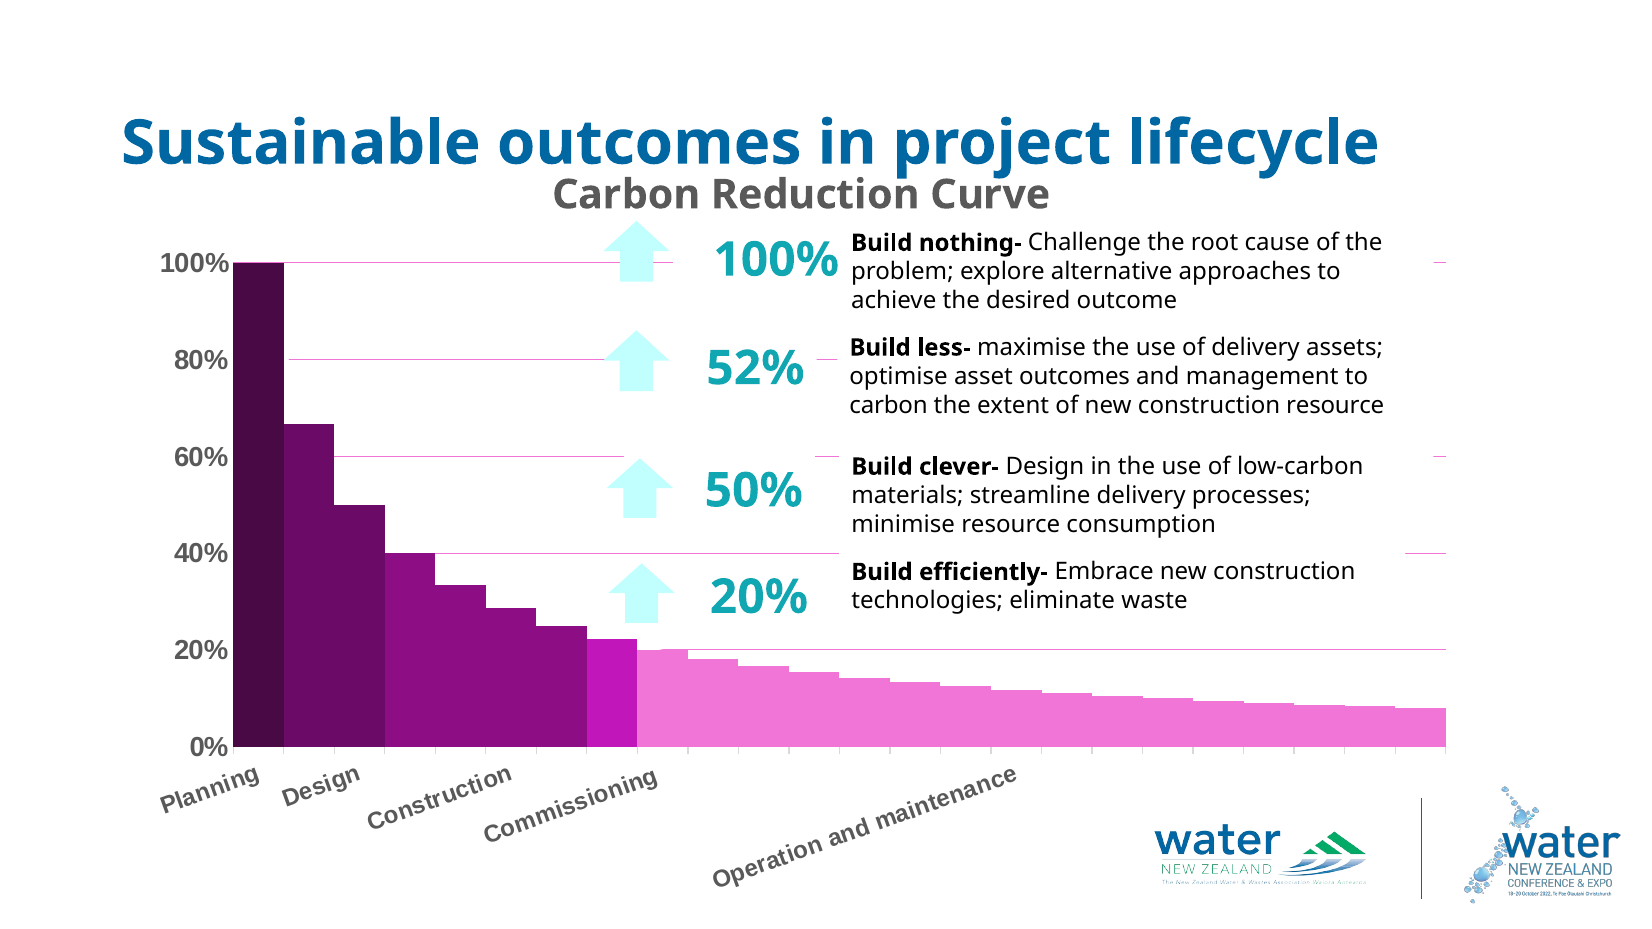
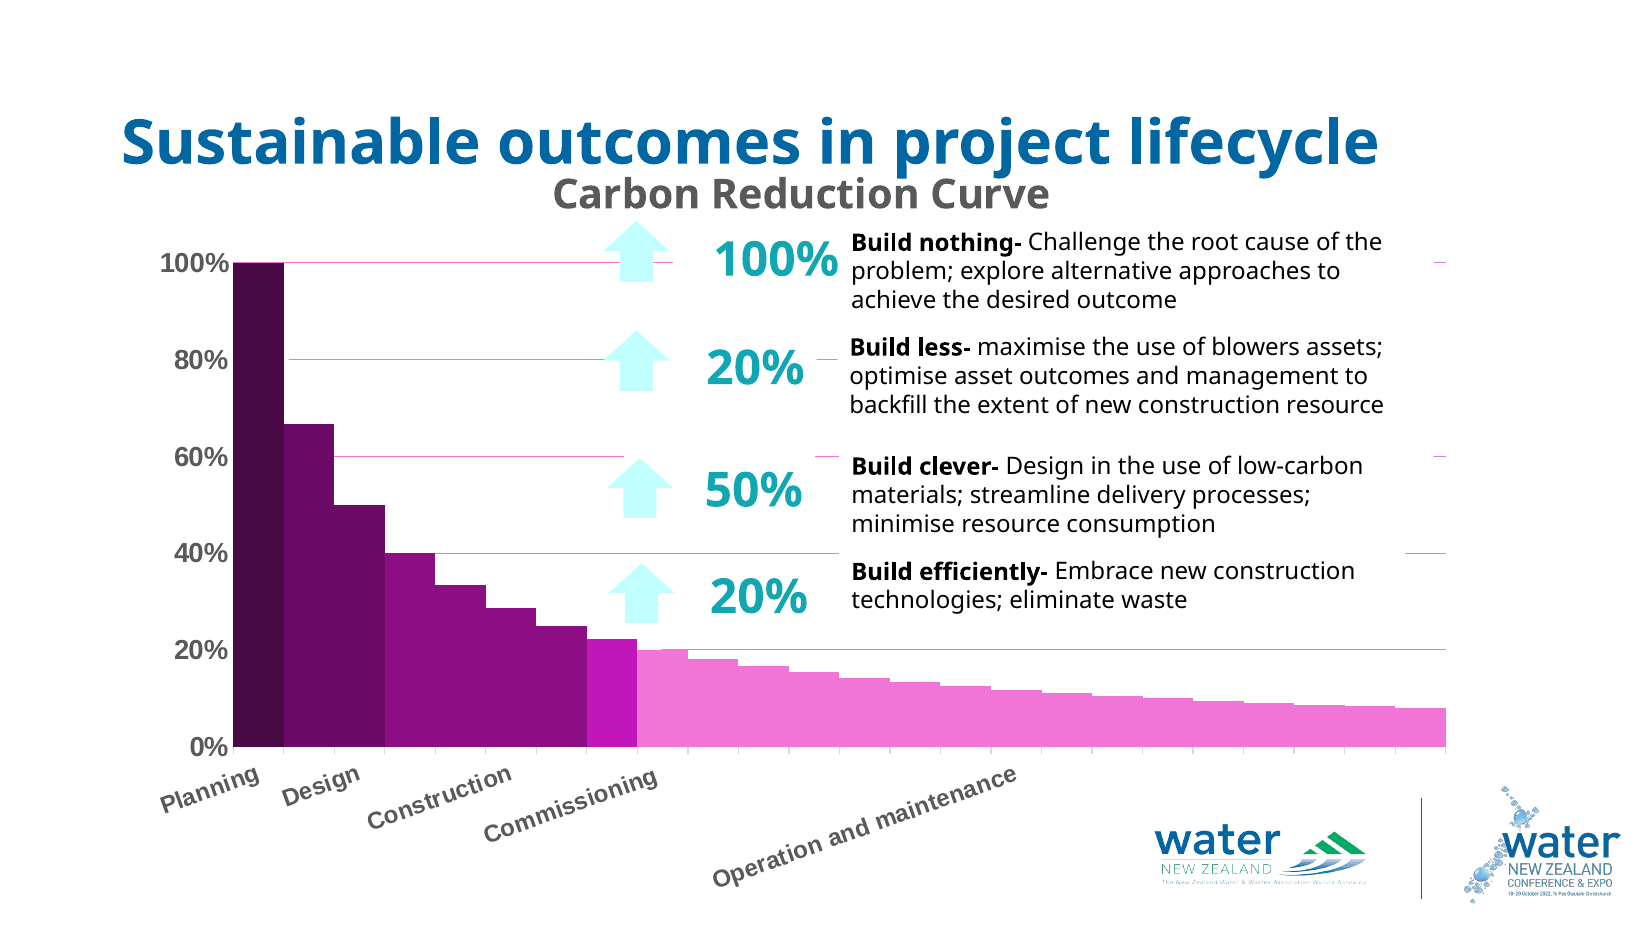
of delivery: delivery -> blowers (1256, 348)
52%: 52% -> 20% (755, 368)
carbon: carbon -> backfill (889, 406)
